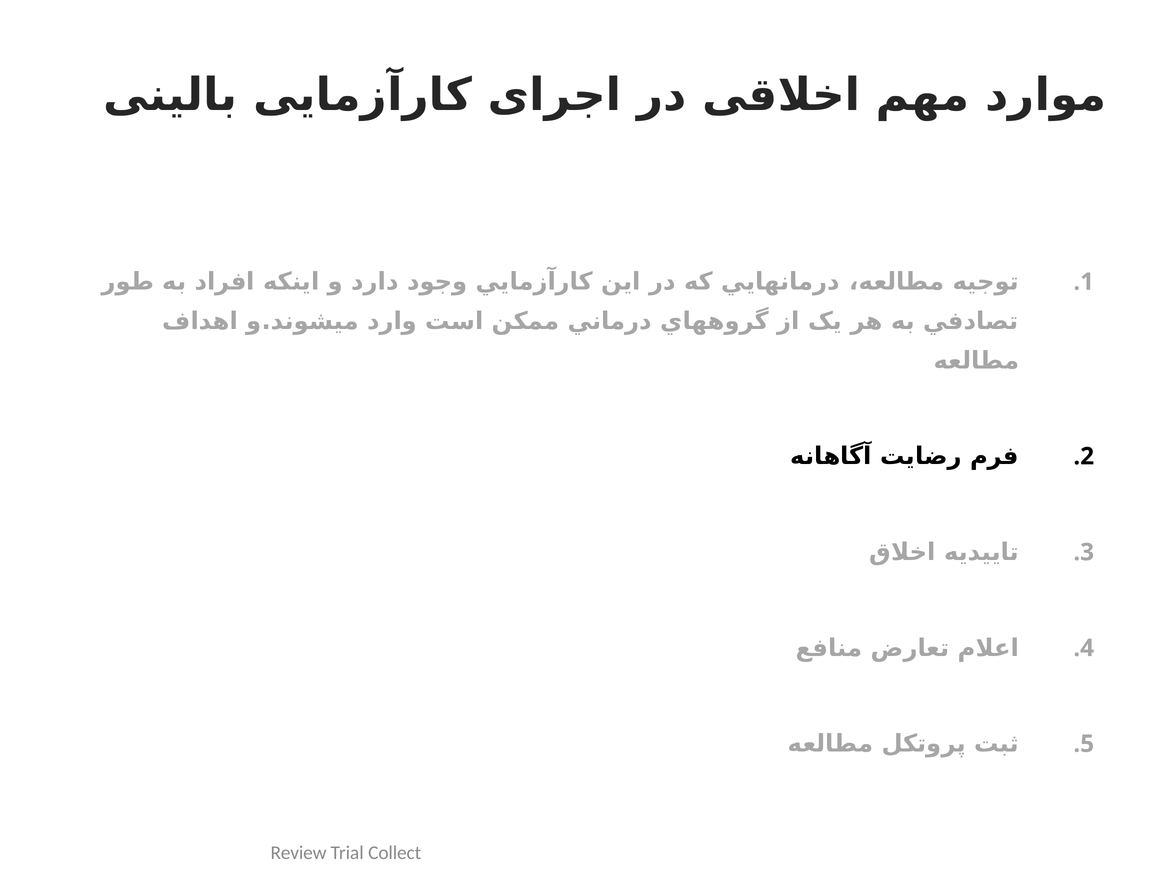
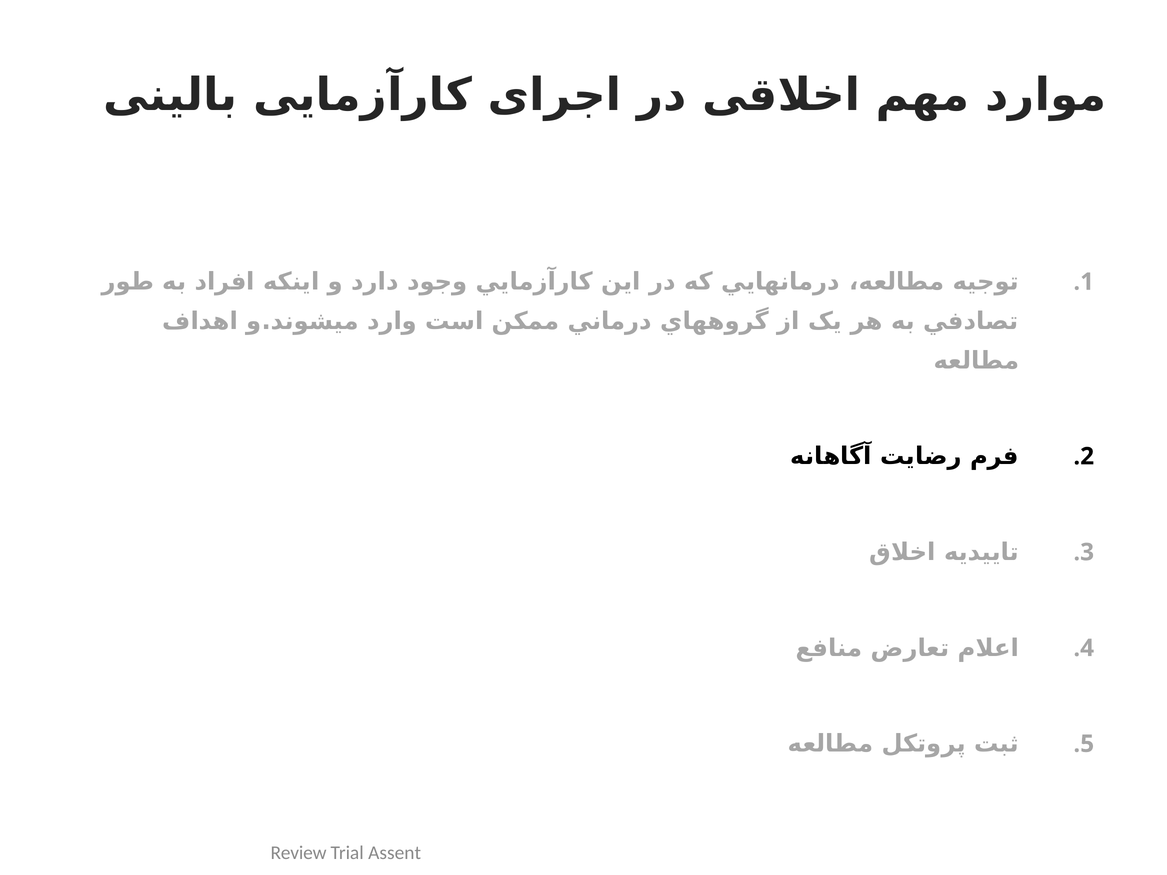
Collect: Collect -> Assent (395, 853)
